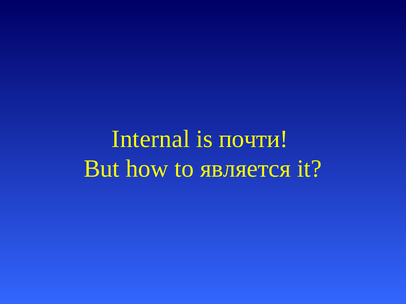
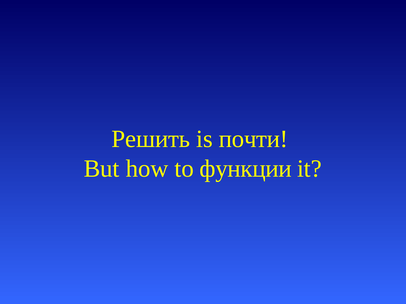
Internal: Internal -> Решить (151, 139)
является: является -> функции (246, 169)
